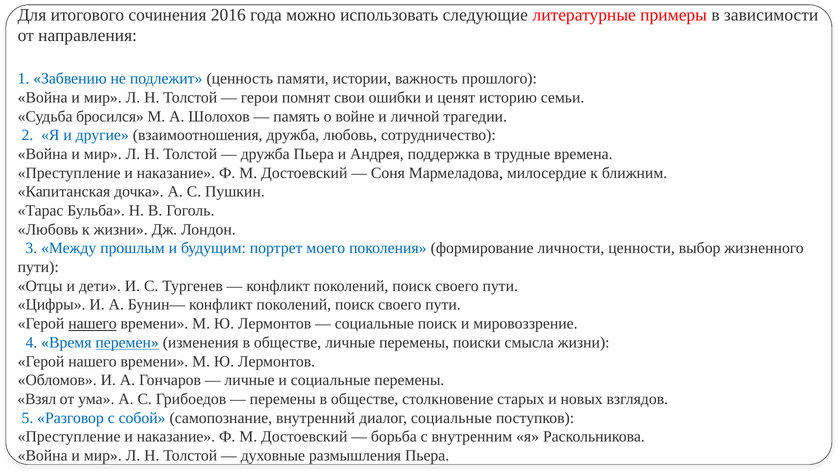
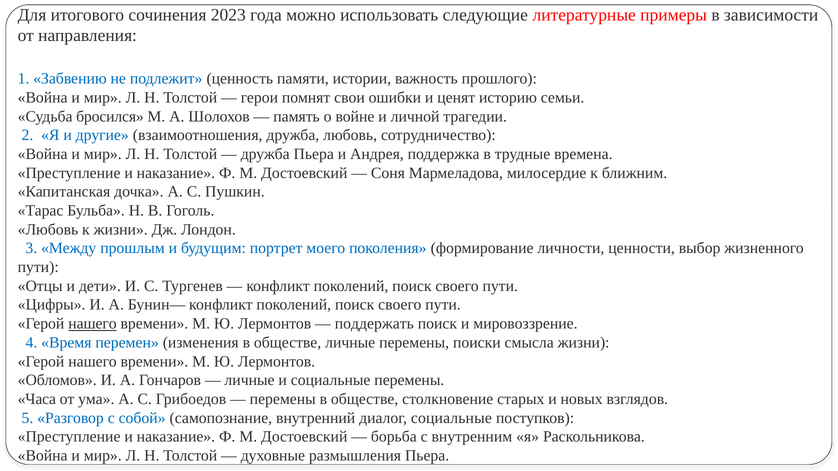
2016: 2016 -> 2023 (228, 15)
социальные: социальные -> поддержать (374, 324)
перемен underline: present -> none (127, 343)
Взял: Взял -> Часа (37, 399)
